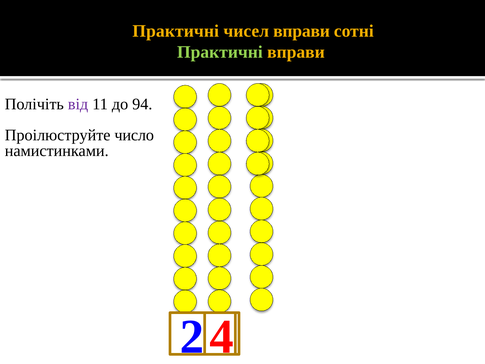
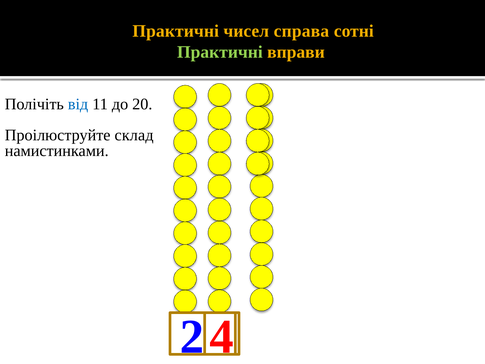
чисел вправи: вправи -> справа (301, 31)
від colour: purple -> blue (78, 104)
до 94: 94 -> 20 (142, 104)
число: число -> склад (134, 135)
